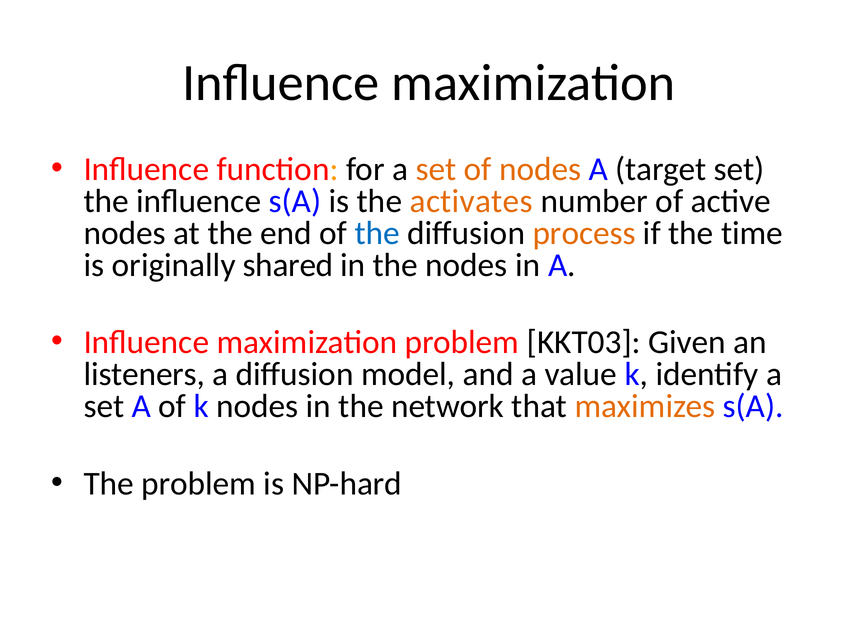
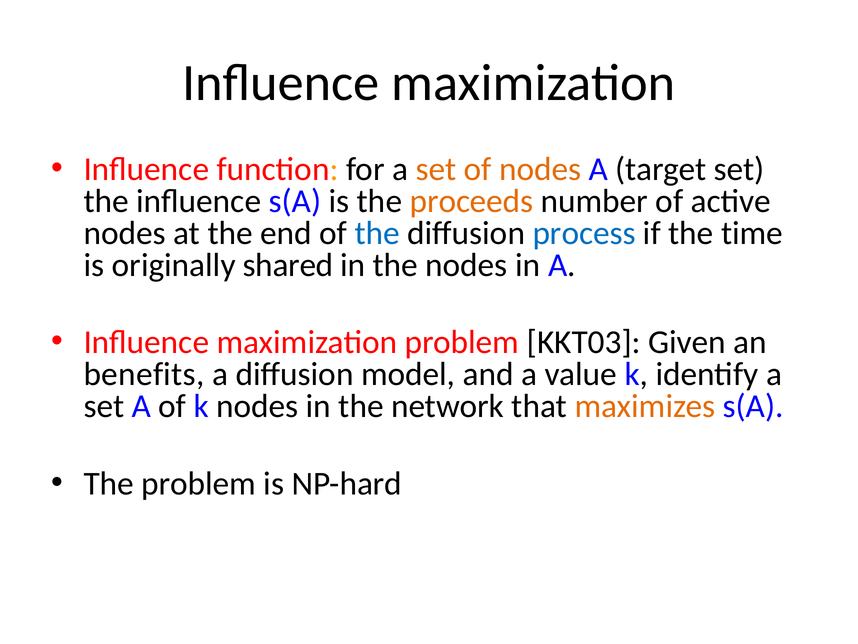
activates: activates -> proceeds (472, 201)
process colour: orange -> blue (584, 233)
listeners: listeners -> benefits (144, 374)
